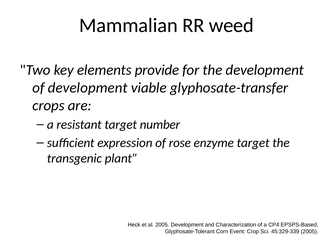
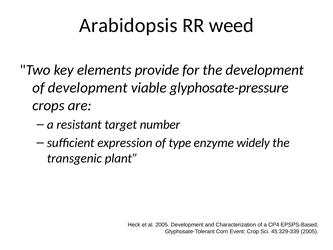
Mammalian: Mammalian -> Arabidopsis (128, 25)
glyphosate-transfer: glyphosate-transfer -> glyphosate-pressure (229, 88)
rose: rose -> type (180, 143)
enzyme target: target -> widely (253, 143)
